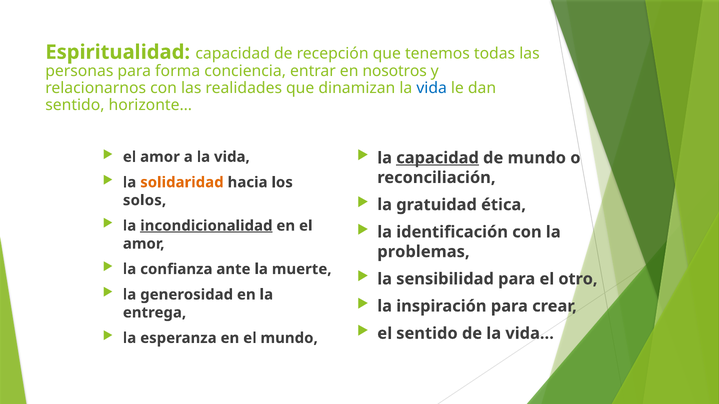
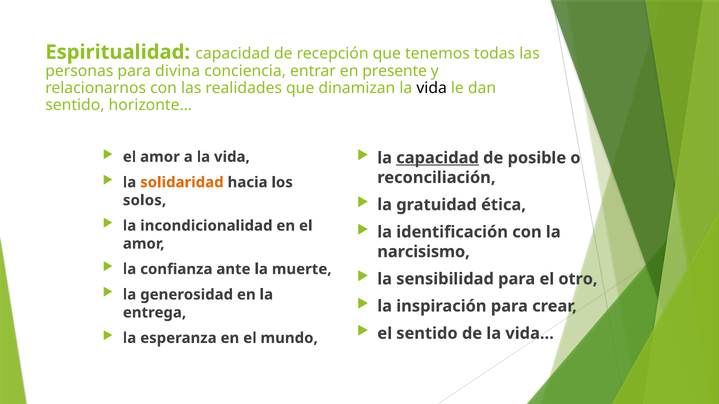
forma: forma -> divina (178, 71)
nosotros: nosotros -> presente (395, 71)
vida colour: blue -> black (432, 88)
de mundo: mundo -> posible (537, 158)
incondicionalidad underline: present -> none (206, 226)
problemas: problemas -> narcisismo (424, 252)
